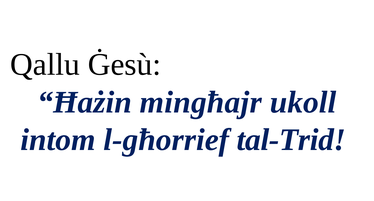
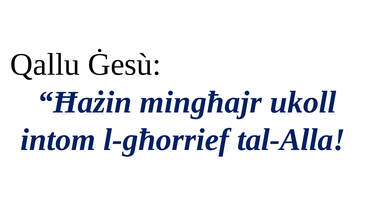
tal-Trid: tal-Trid -> tal-Alla (291, 140)
